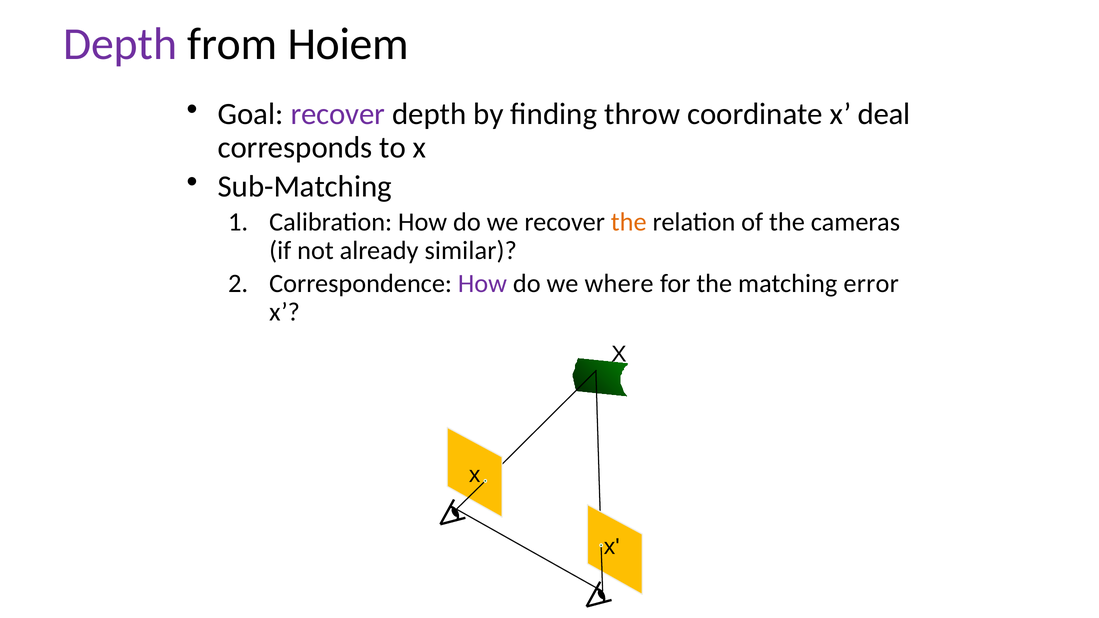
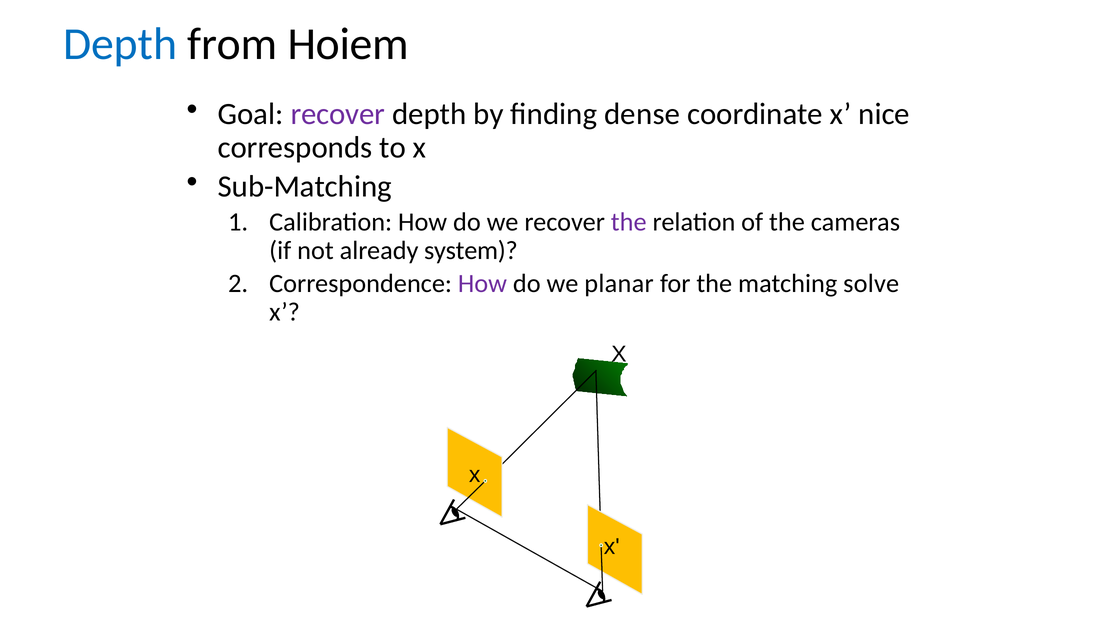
Depth colour: purple -> blue (120, 44)
throw: throw -> dense (642, 114)
deal: deal -> nice (884, 114)
the colour: orange -> purple (629, 222)
similar: similar -> system (471, 250)
where: where -> planar (619, 284)
error: error -> solve (871, 284)
